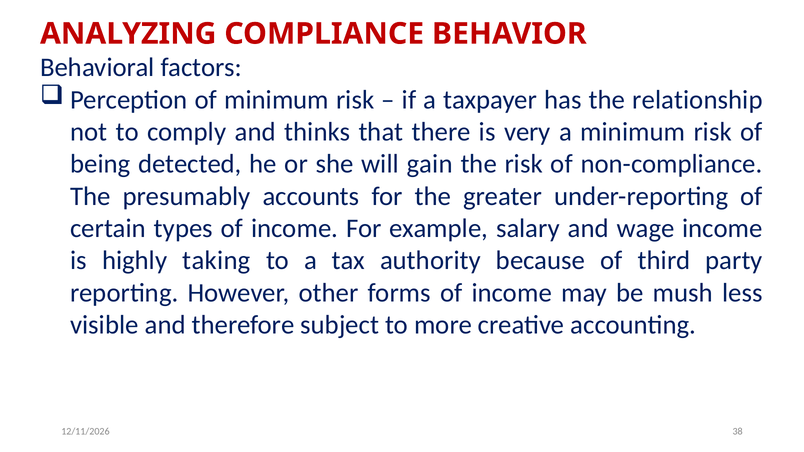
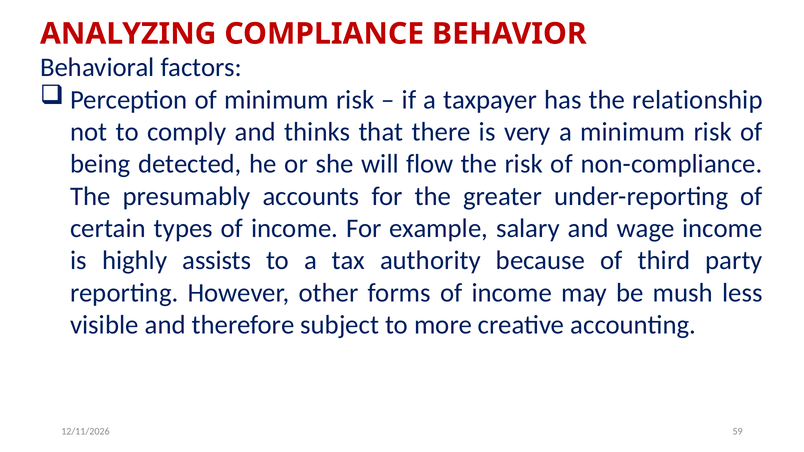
gain: gain -> flow (430, 164)
taking: taking -> assists (217, 261)
38: 38 -> 59 (738, 432)
